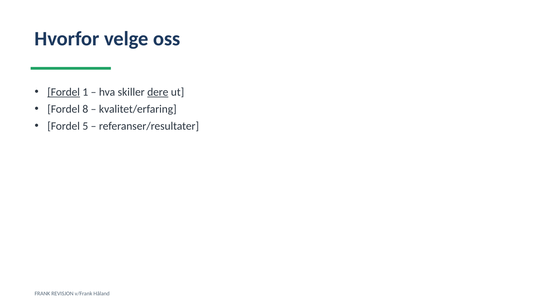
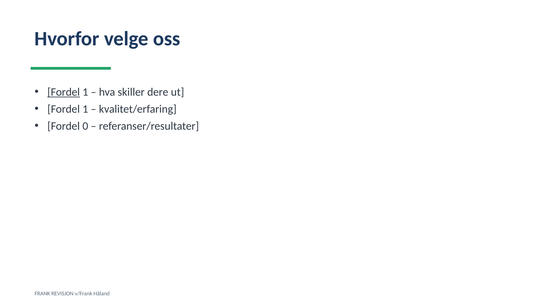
dere underline: present -> none (158, 92)
8: 8 -> 1 (85, 109)
5: 5 -> 0 (85, 126)
